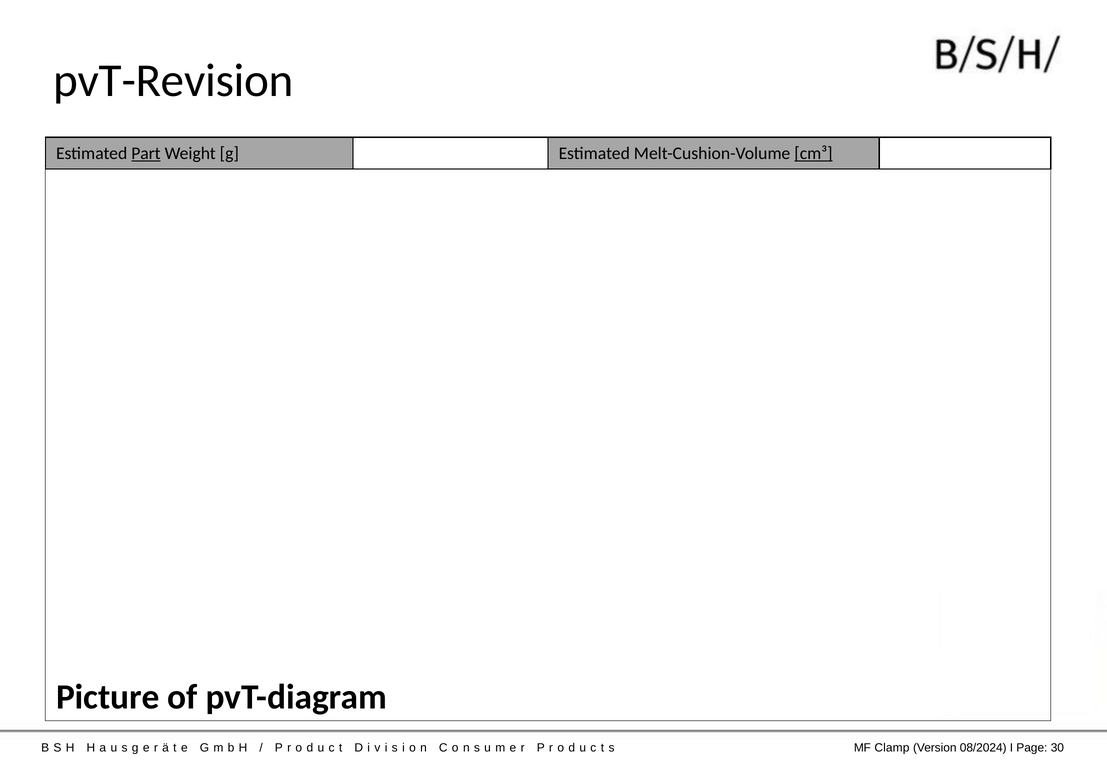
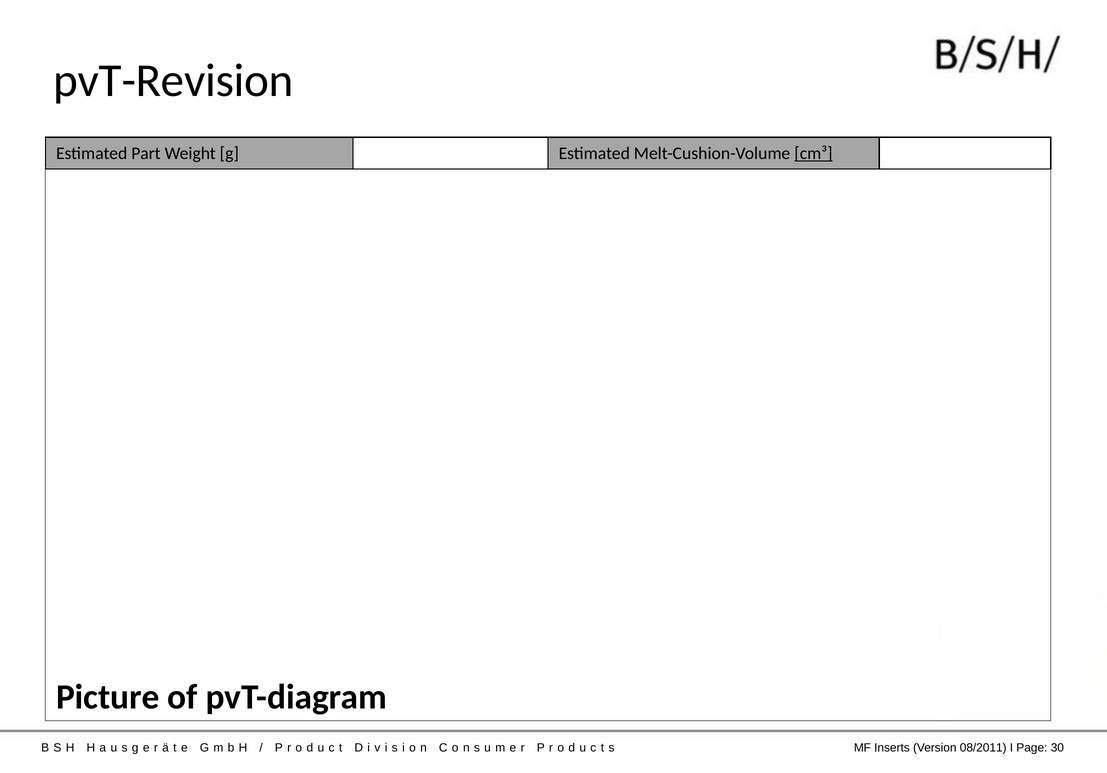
Part underline: present -> none (146, 153)
Clamp: Clamp -> Inserts (892, 747)
08/2024: 08/2024 -> 08/2011 (983, 747)
